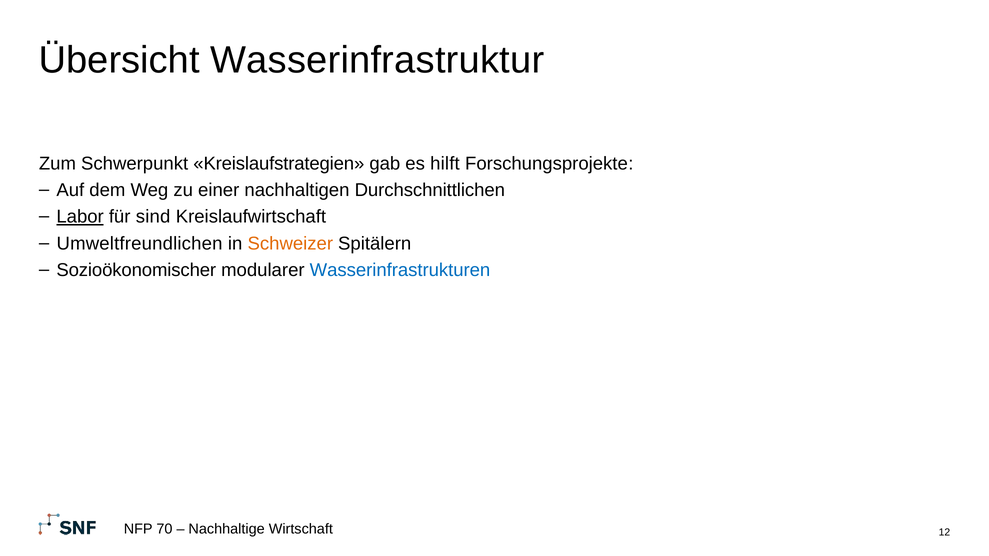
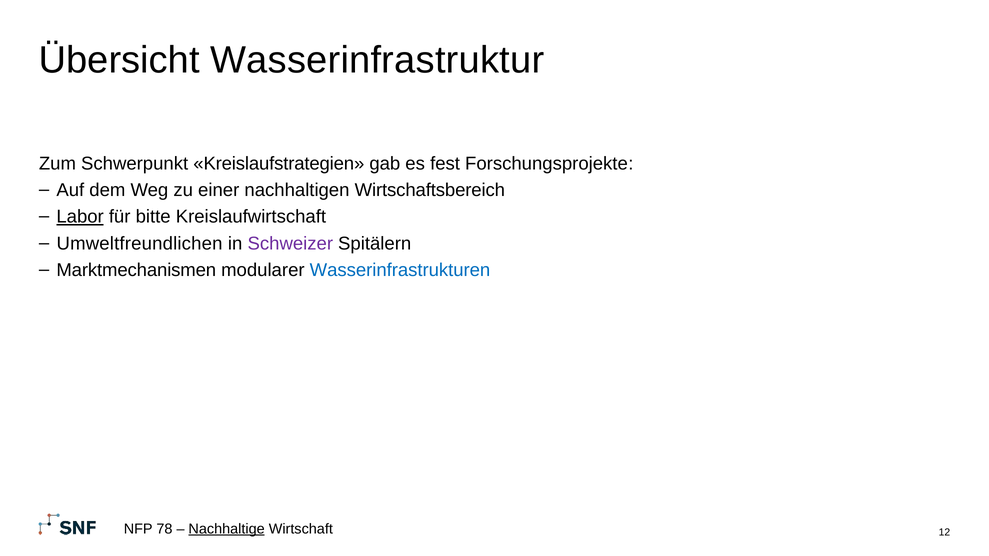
hilft: hilft -> fest (445, 164)
Durchschnittlichen: Durchschnittlichen -> Wirtschaftsbereich (430, 190)
sind: sind -> bitte (153, 217)
Schweizer colour: orange -> purple (290, 244)
Sozioökonomischer: Sozioökonomischer -> Marktmechanismen (136, 270)
70: 70 -> 78 (164, 529)
Nachhaltige underline: none -> present (227, 529)
